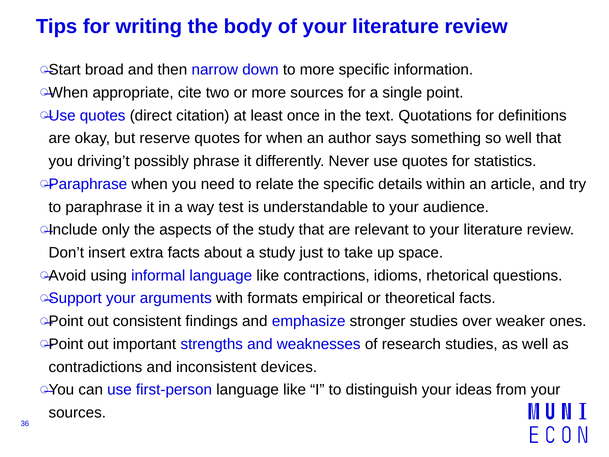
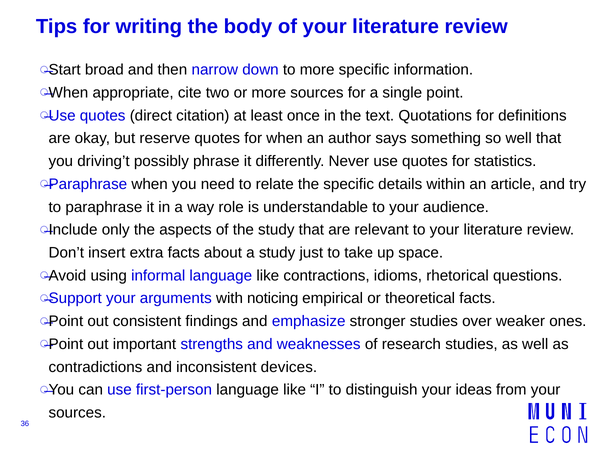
test: test -> role (231, 207)
formats: formats -> noticing (273, 298)
